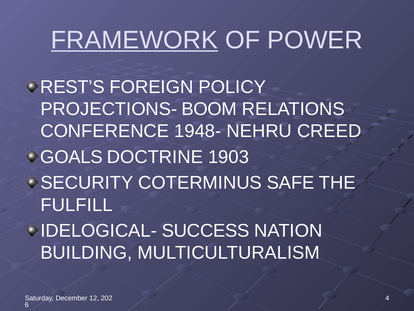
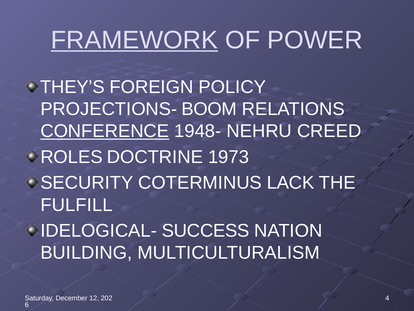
REST’S: REST’S -> THEY’S (72, 87)
CONFERENCE underline: none -> present (105, 131)
GOALS: GOALS -> ROLES (72, 157)
1903: 1903 -> 1973 (229, 157)
SAFE: SAFE -> LACK (291, 183)
